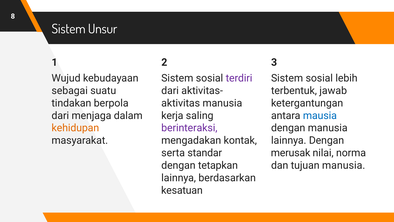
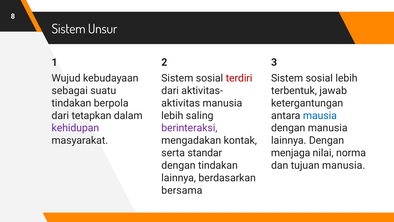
terdiri colour: purple -> red (239, 78)
menjaga: menjaga -> tetapkan (91, 115)
kerja: kerja -> lebih (172, 115)
kehidupan colour: orange -> purple (75, 128)
merusak: merusak -> menjaga (291, 153)
dengan tetapkan: tetapkan -> tindakan (218, 165)
kesatuan: kesatuan -> bersama (182, 190)
